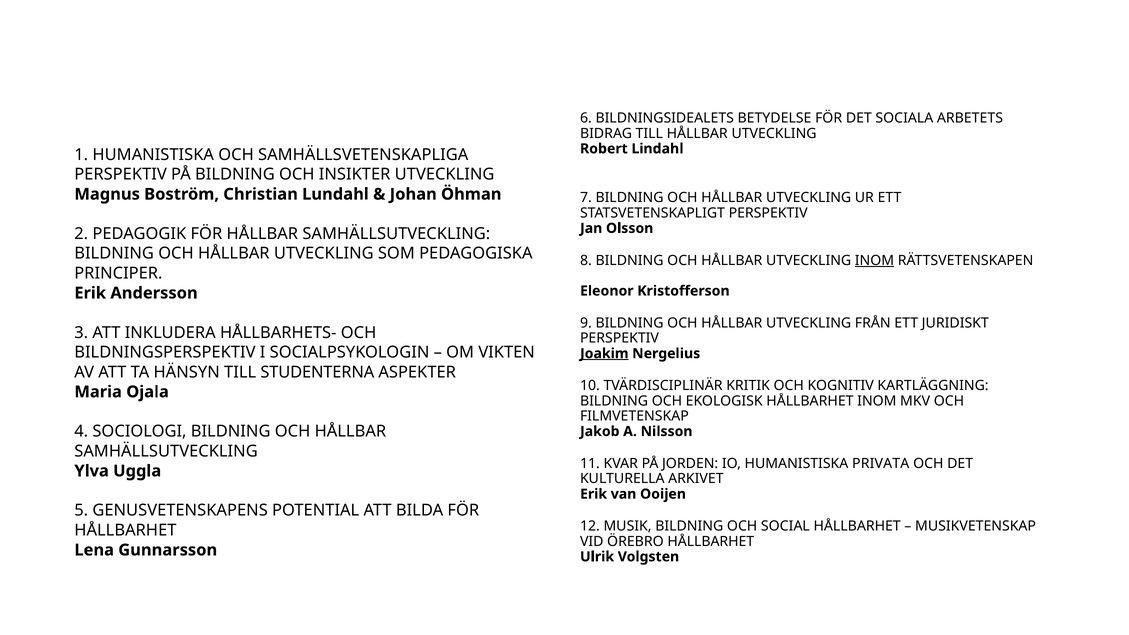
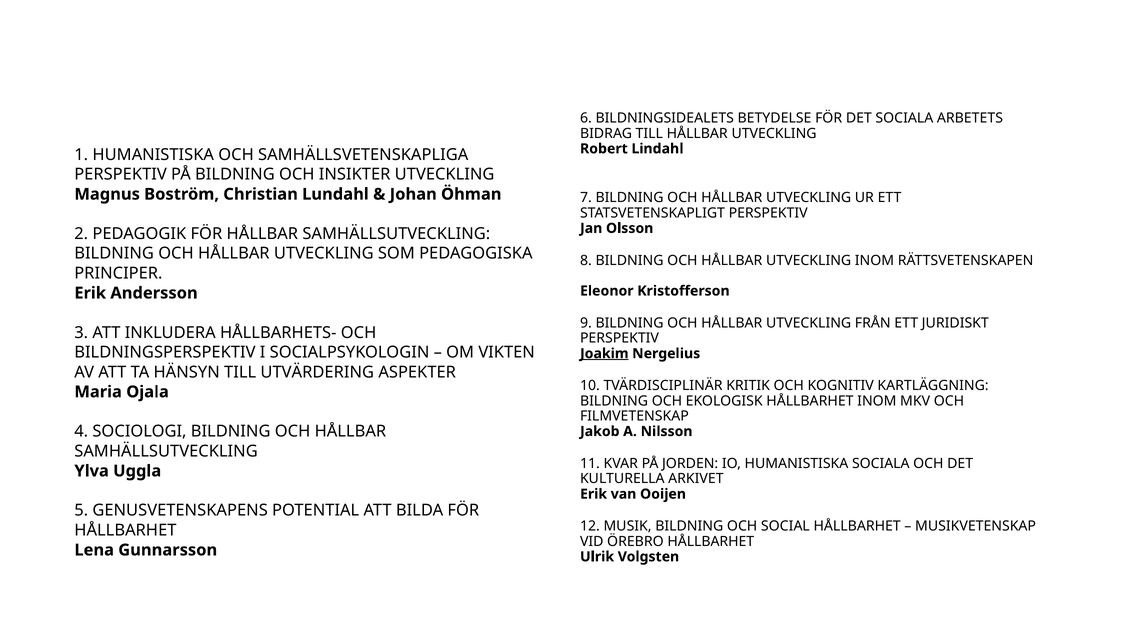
INOM underline: present -> none (874, 260)
STUDENTERNA: STUDENTERNA -> UTVÄRDERING (317, 372)
HUMANISTISKA PRIVATA: PRIVATA -> SOCIALA (881, 464)
